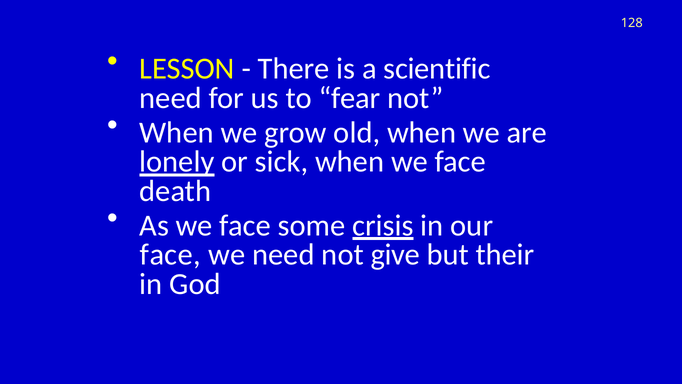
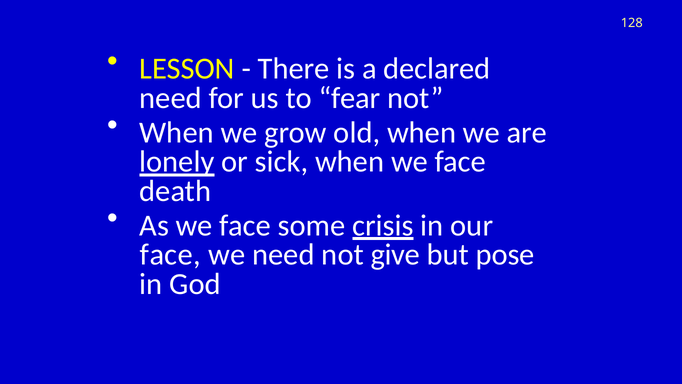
scientific: scientific -> declared (437, 69)
their: their -> pose (505, 255)
